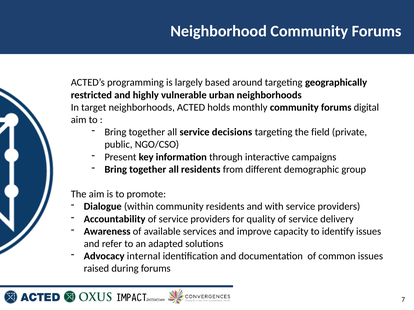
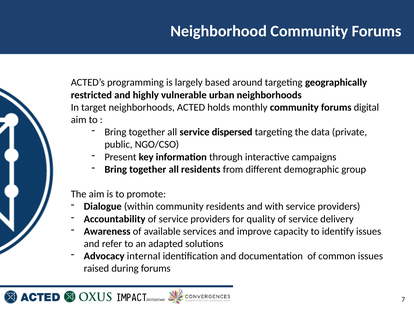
decisions: decisions -> dispersed (232, 132)
field: field -> data (320, 132)
